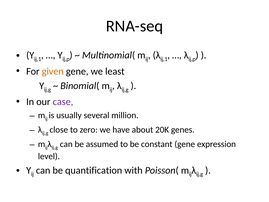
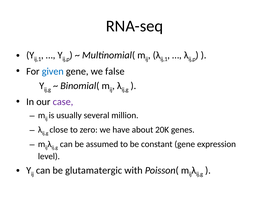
given colour: orange -> blue (53, 71)
least: least -> false (115, 71)
quantification: quantification -> glutamatergic (94, 170)
